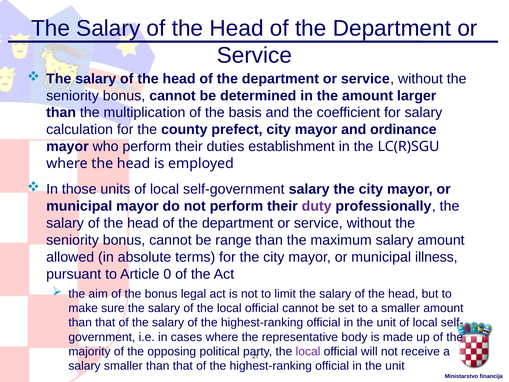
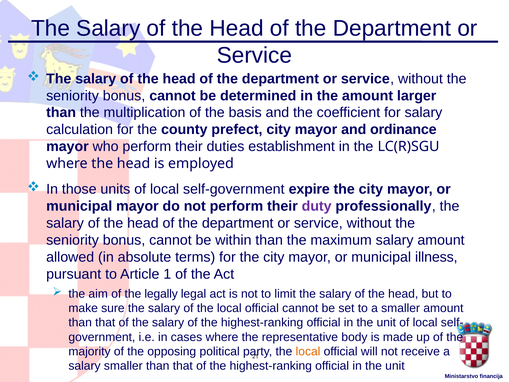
self-government salary: salary -> expire (309, 189)
range: range -> within (233, 240)
0: 0 -> 1 (167, 274)
the bonus: bonus -> legally (161, 294)
local colour: purple -> orange (308, 351)
